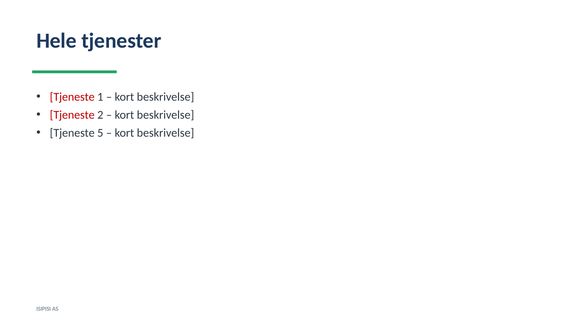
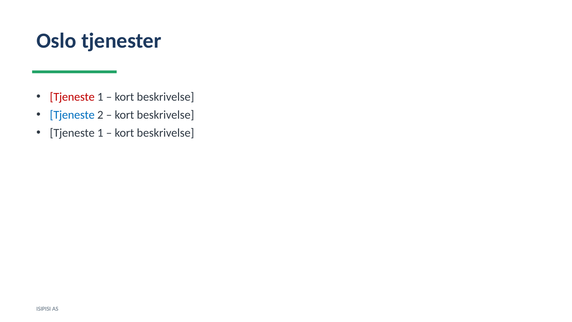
Hele: Hele -> Oslo (56, 41)
Tjeneste colour: red -> blue (72, 115)
5: 5 -> 1 (100, 133)
